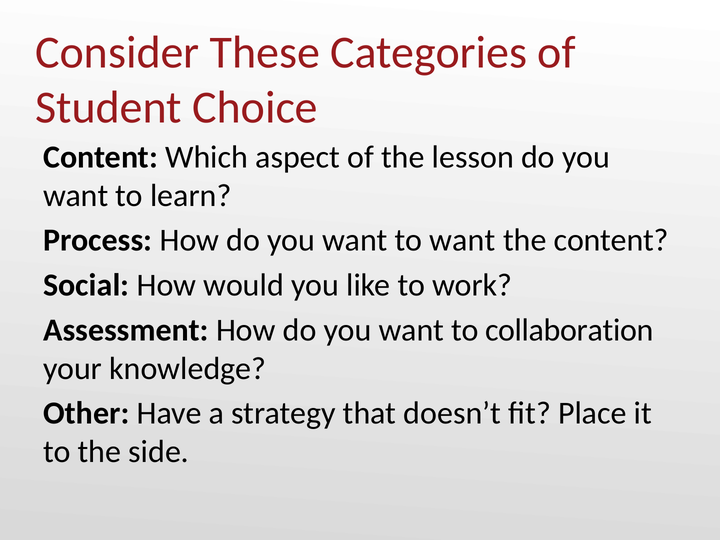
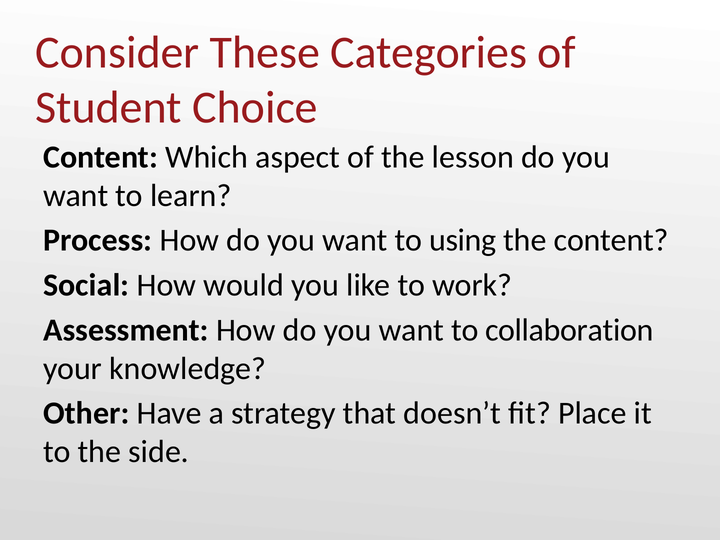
to want: want -> using (463, 240)
